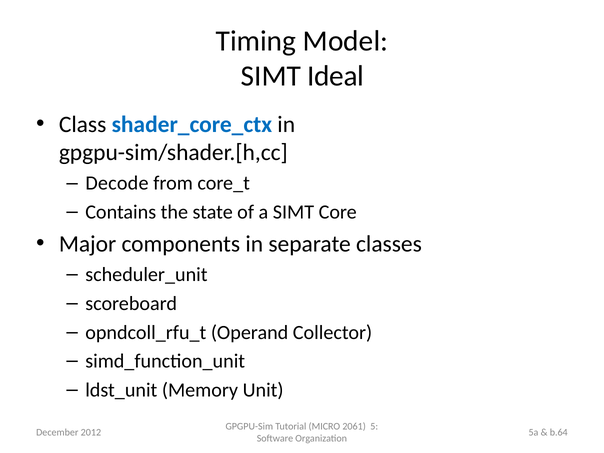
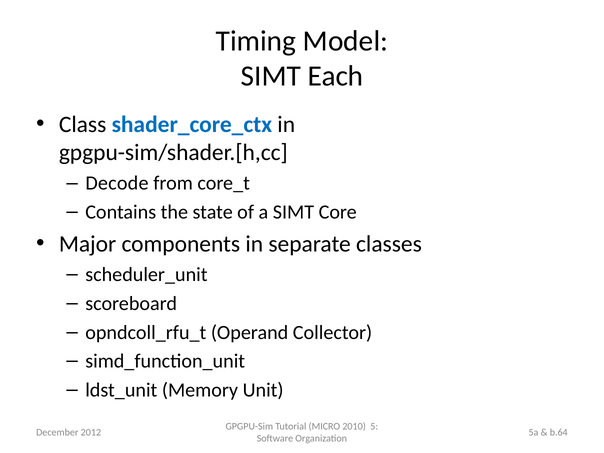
Ideal: Ideal -> Each (335, 76)
2061: 2061 -> 2010 (354, 427)
